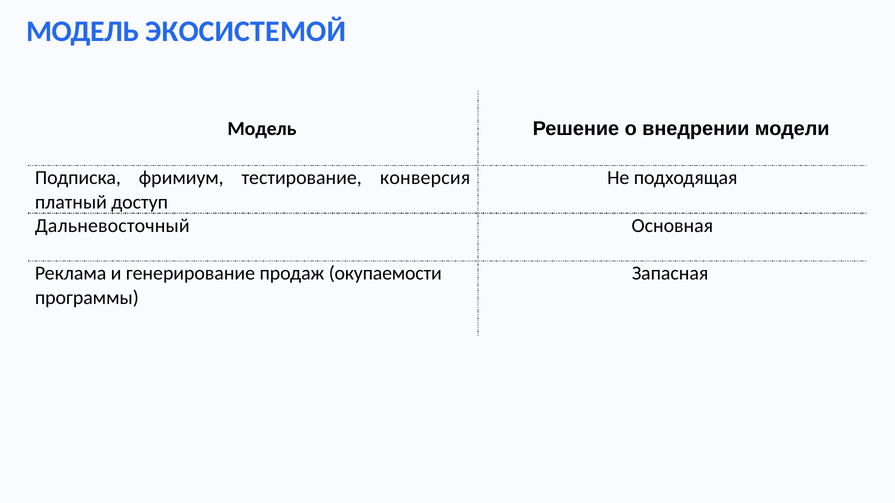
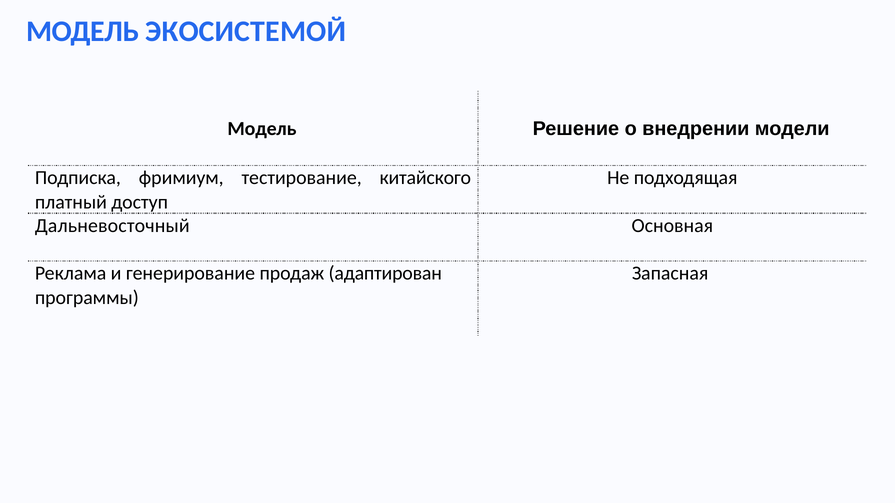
конверсия: конверсия -> китайского (425, 178)
окупаемости: окупаемости -> адаптирован (385, 274)
